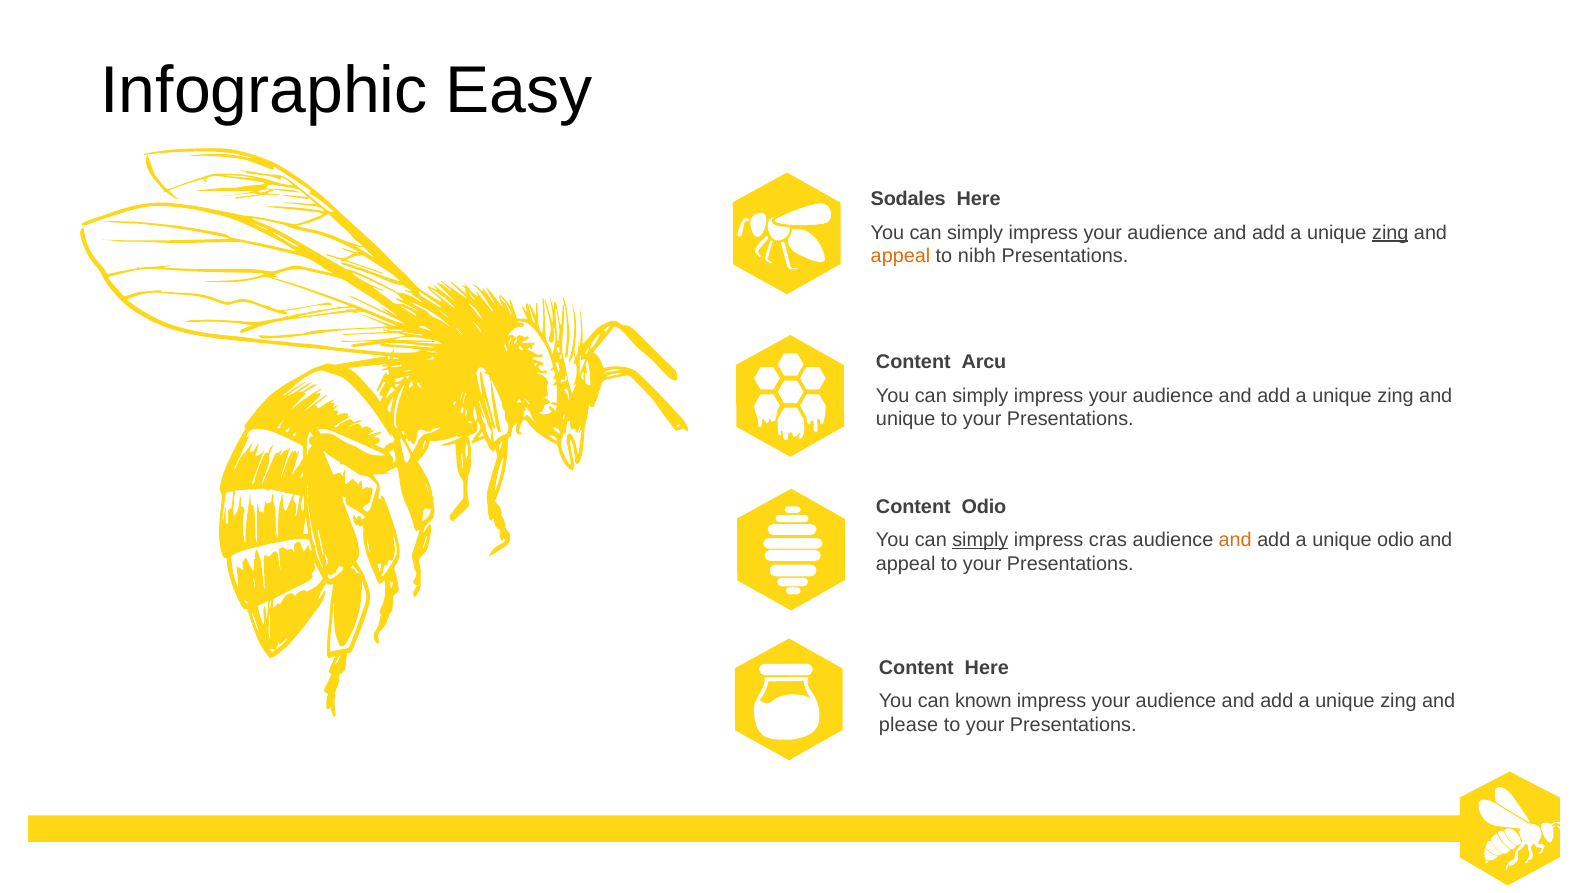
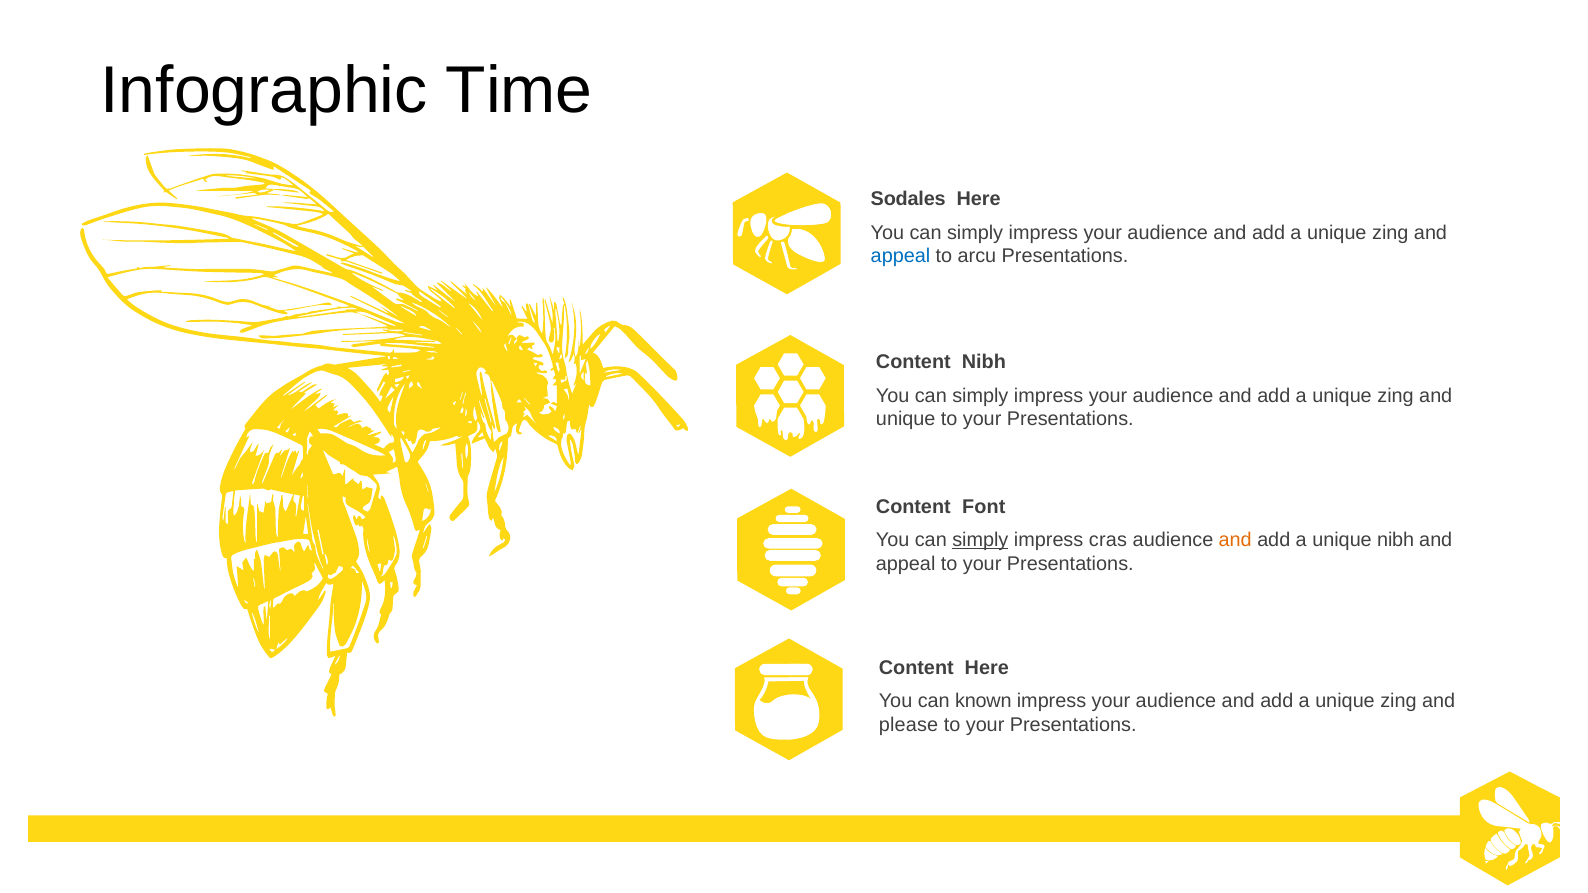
Easy: Easy -> Time (519, 91)
zing underline: present -> none (1390, 233)
appeal colour: orange -> blue (900, 256)
nibh: nibh -> arcu (977, 256)
Content Arcu: Arcu -> Nibh (984, 362)
Content Odio: Odio -> Font (984, 507)
unique odio: odio -> nibh (1396, 540)
